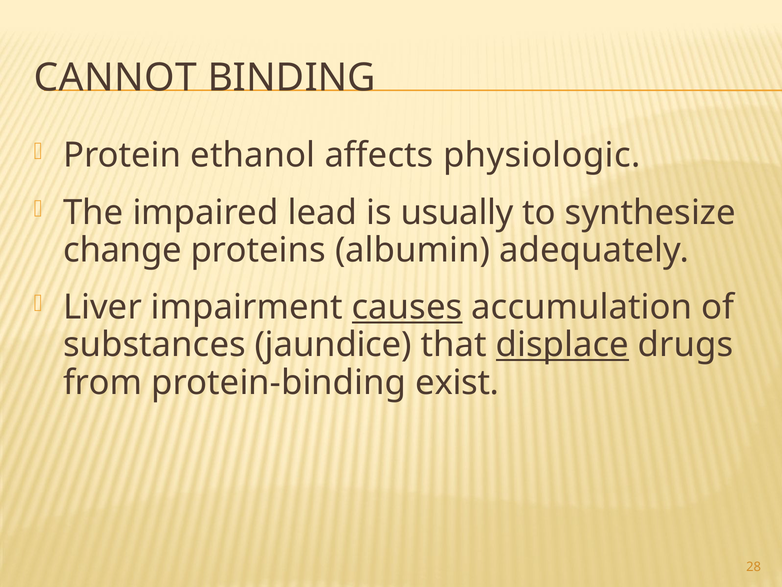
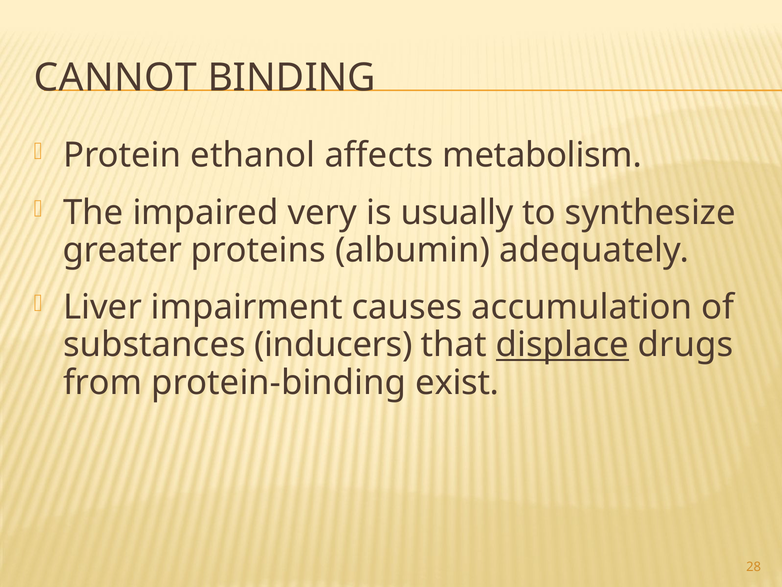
physiologic: physiologic -> metabolism (542, 155)
lead: lead -> very (322, 212)
change: change -> greater (123, 250)
causes underline: present -> none (407, 307)
jaundice: jaundice -> inducers (333, 345)
